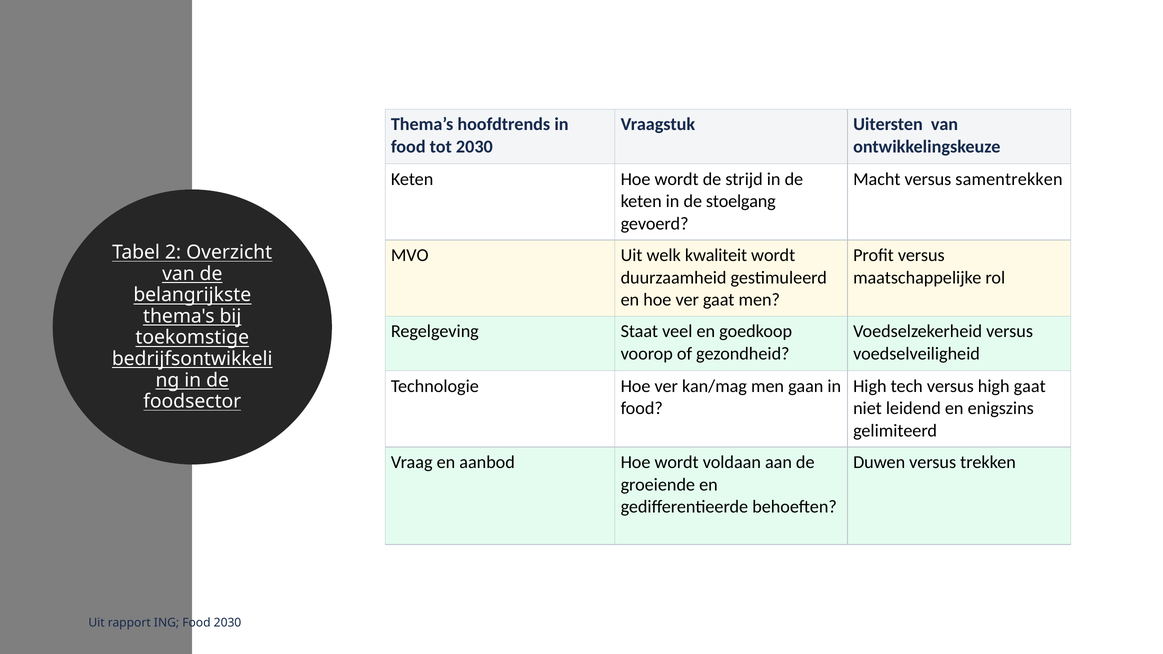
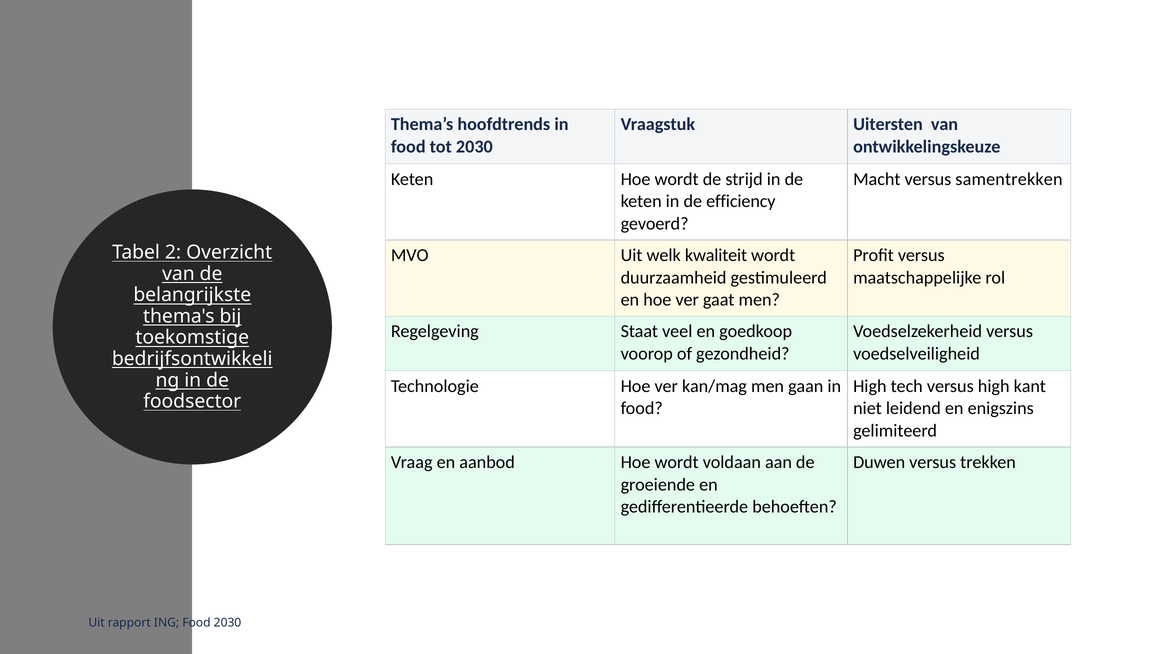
stoelgang: stoelgang -> efficiency (741, 201)
high gaat: gaat -> kant (1030, 386)
